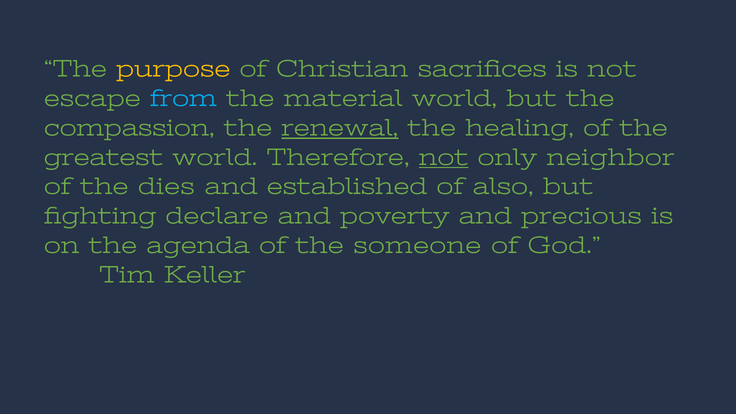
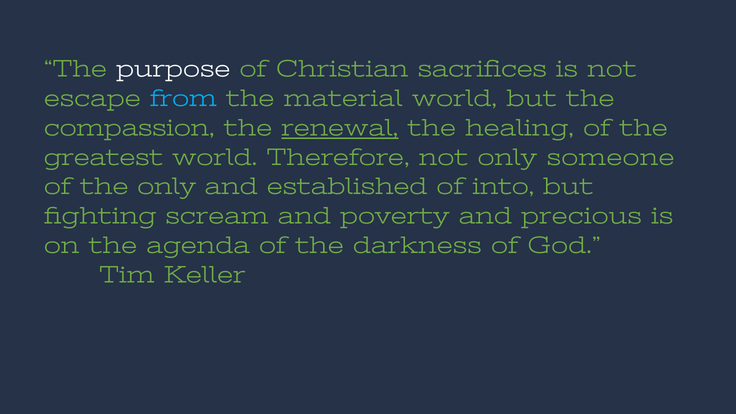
purpose colour: yellow -> white (173, 69)
not underline: present -> none (444, 157)
neighbor: neighbor -> someone (611, 157)
the dies: dies -> only (167, 186)
also: also -> into (503, 186)
declare: declare -> scream (217, 216)
someone: someone -> darkness (417, 245)
